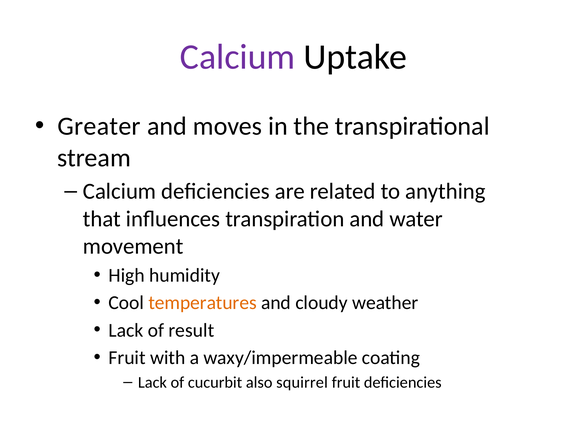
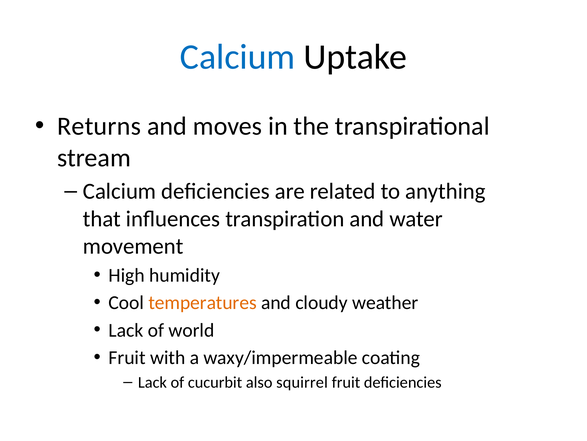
Calcium colour: purple -> blue (238, 57)
Greater: Greater -> Returns (99, 126)
result: result -> world (191, 330)
